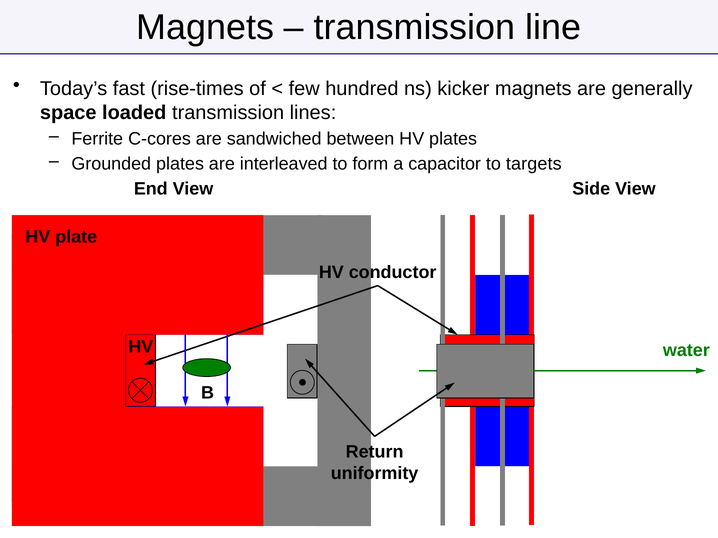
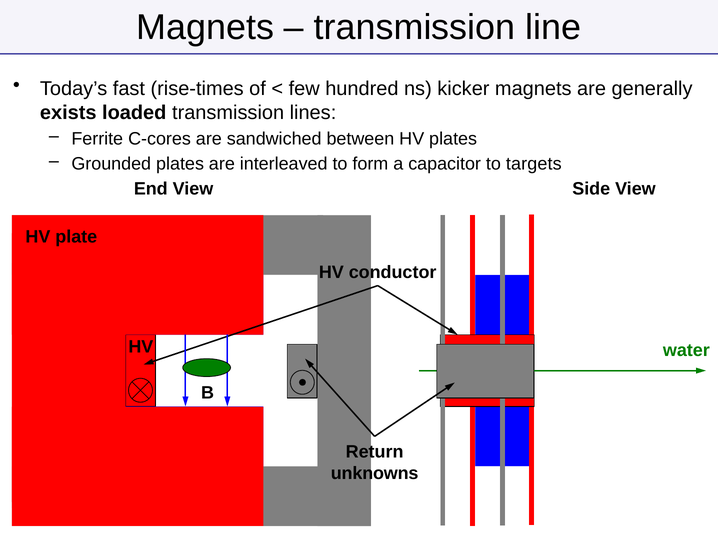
space: space -> exists (68, 113)
uniformity: uniformity -> unknowns (375, 474)
